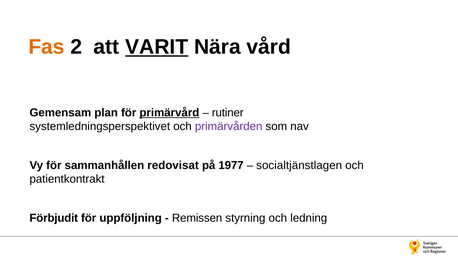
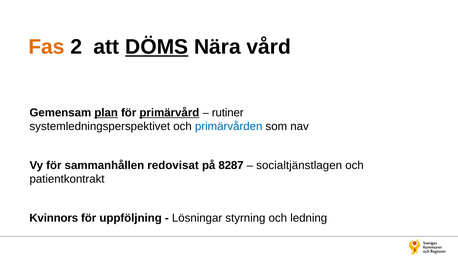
VARIT: VARIT -> DÖMS (157, 47)
plan underline: none -> present (106, 113)
primärvården colour: purple -> blue (229, 126)
1977: 1977 -> 8287 (231, 165)
Förbjudit: Förbjudit -> Kvinnors (54, 218)
Remissen: Remissen -> Lösningar (197, 218)
